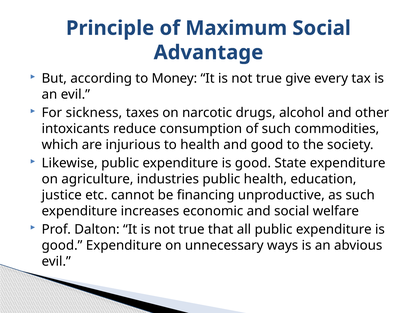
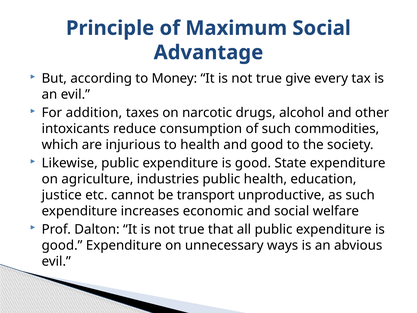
sickness: sickness -> addition (94, 113)
financing: financing -> transport (206, 195)
